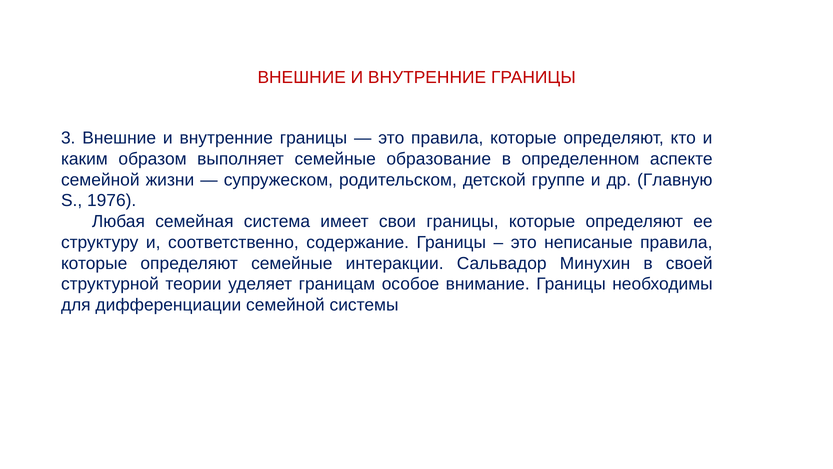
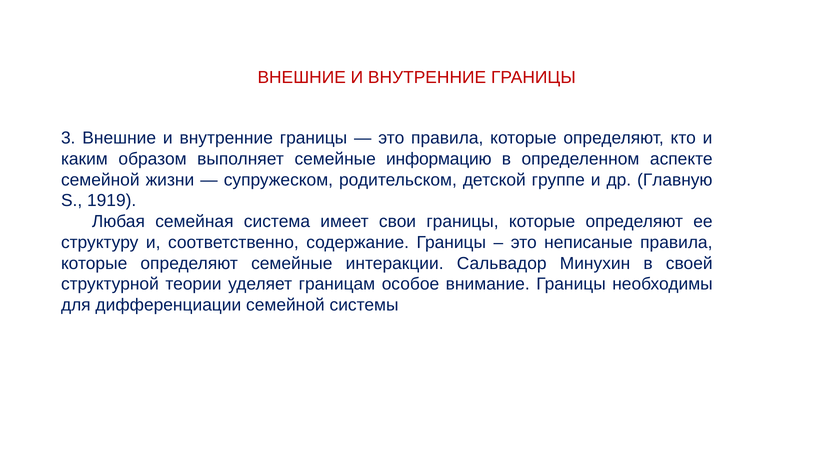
образование: образование -> информацию (439, 159)
1976: 1976 -> 1919 (112, 201)
